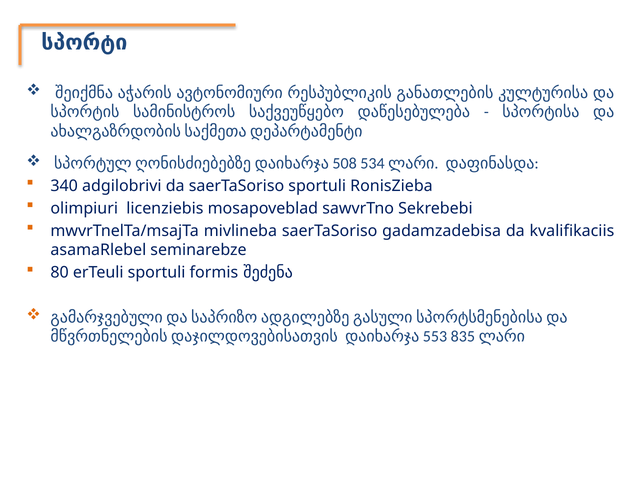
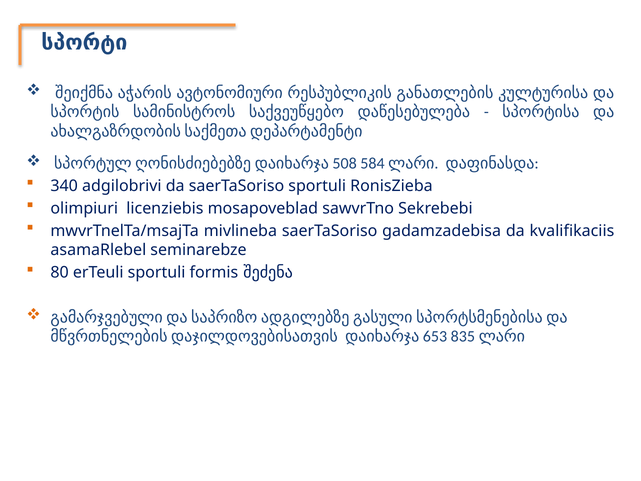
534: 534 -> 584 (372, 163)
553: 553 -> 653 (435, 336)
